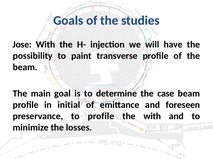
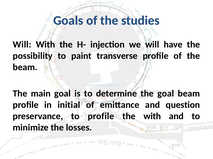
Jose: Jose -> Will (22, 45)
the case: case -> goal (166, 94)
foreseen: foreseen -> question (183, 105)
